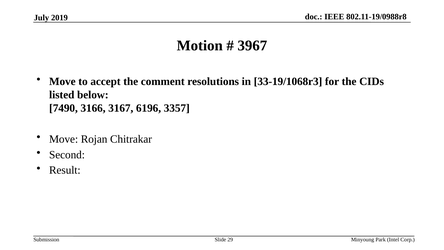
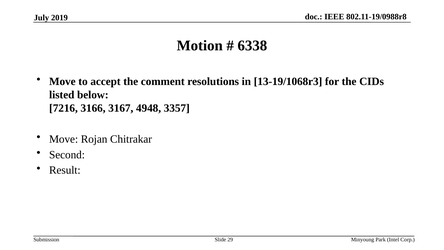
3967: 3967 -> 6338 (252, 45)
33-19/1068r3: 33-19/1068r3 -> 13-19/1068r3 (288, 81)
7490: 7490 -> 7216 (63, 108)
6196: 6196 -> 4948 (149, 108)
